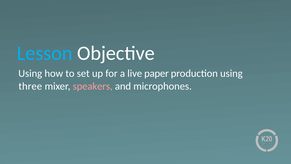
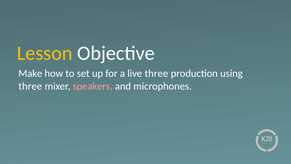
Lesson colour: light blue -> yellow (45, 53)
Using: Using -> Make (30, 73)
live paper: paper -> three (156, 73)
